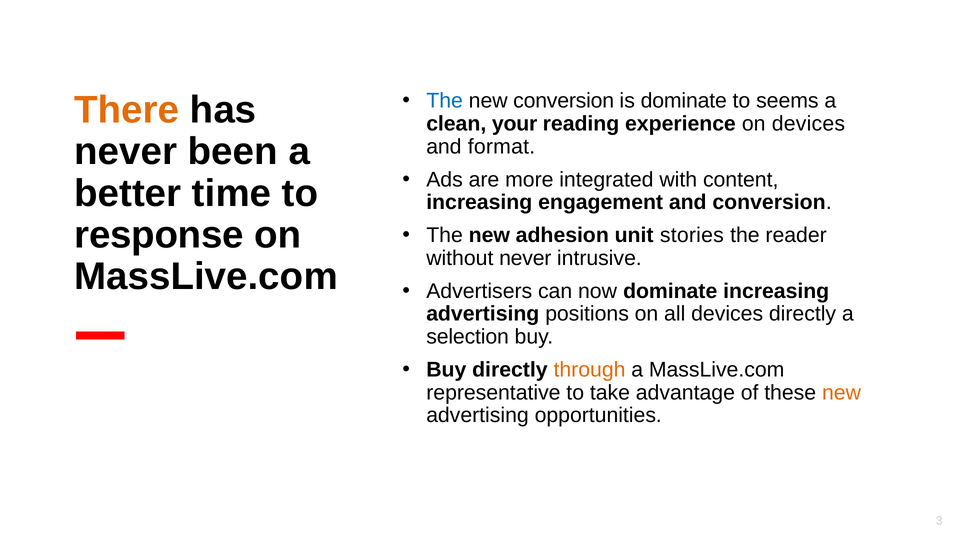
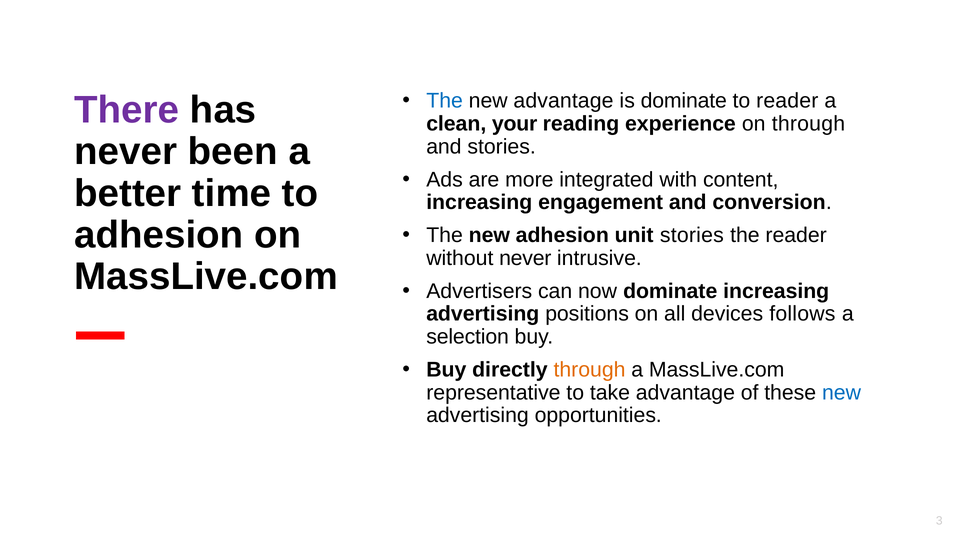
new conversion: conversion -> advantage (564, 101)
to seems: seems -> reader (787, 101)
There colour: orange -> purple (127, 110)
on devices: devices -> through (808, 124)
and format: format -> stories (502, 147)
response: response -> adhesion (159, 235)
devices directly: directly -> follows (802, 314)
new colour: orange -> blue (842, 393)
